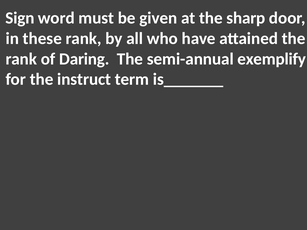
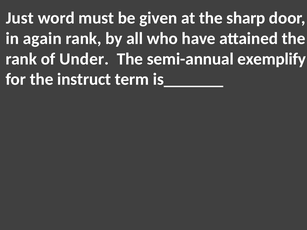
Sign: Sign -> Just (20, 18)
these: these -> again (42, 39)
Daring: Daring -> Under (84, 59)
